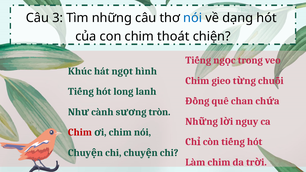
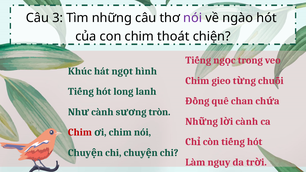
nói colour: blue -> purple (193, 18)
dạng: dạng -> ngào (238, 18)
nguy: nguy -> cành (247, 122)
Làm chim: chim -> nguy (219, 162)
